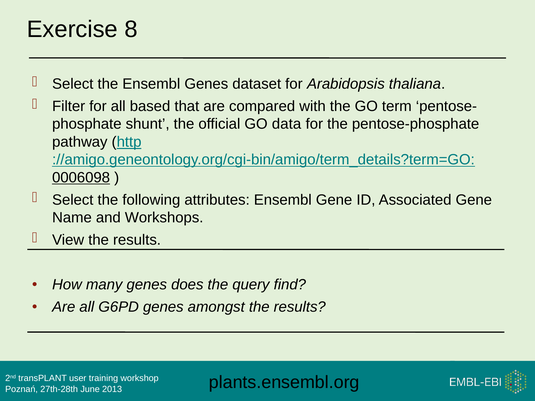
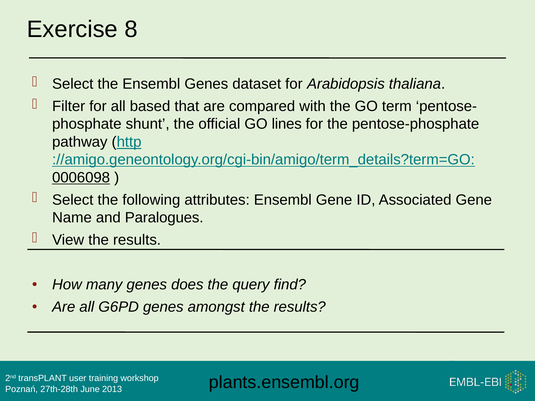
data: data -> lines (287, 124)
Workshops: Workshops -> Paralogues (164, 218)
